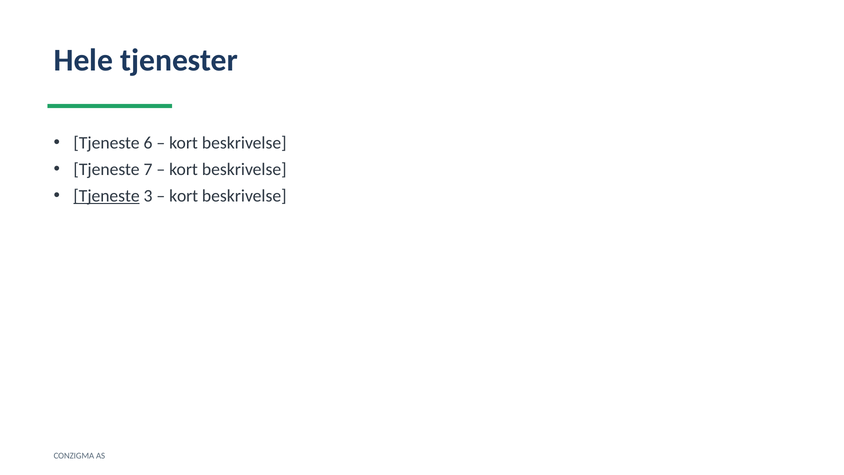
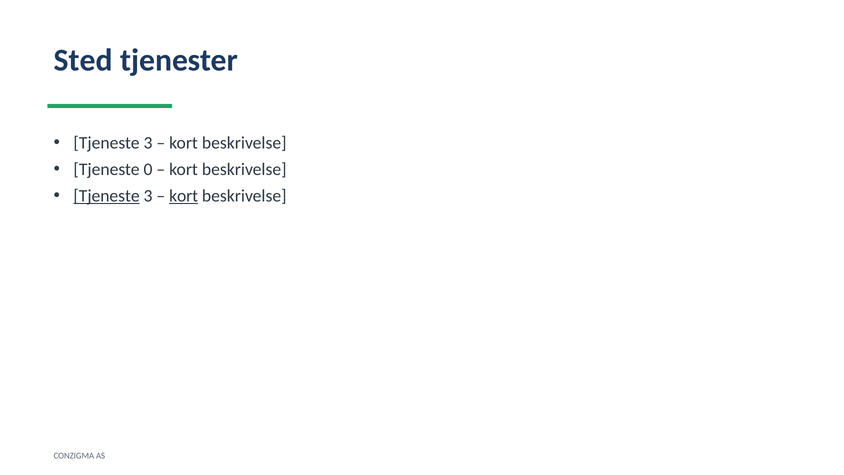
Hele: Hele -> Sted (83, 60)
6: 6 -> 3 (148, 143)
7: 7 -> 0 (148, 169)
kort underline: none -> present (184, 196)
